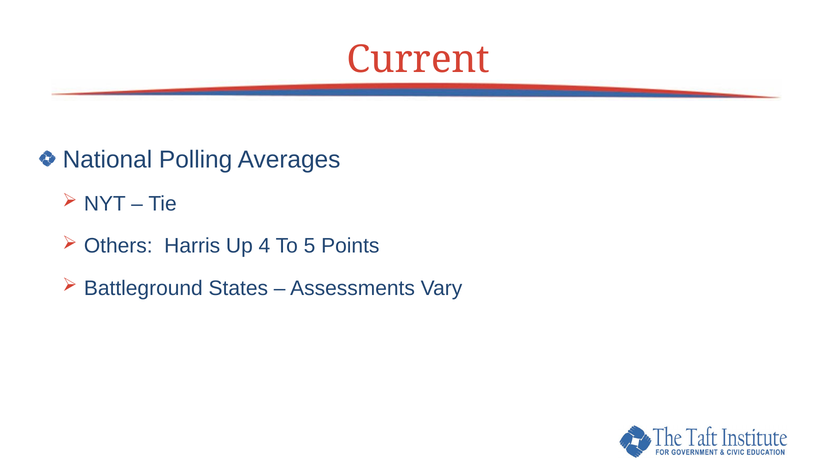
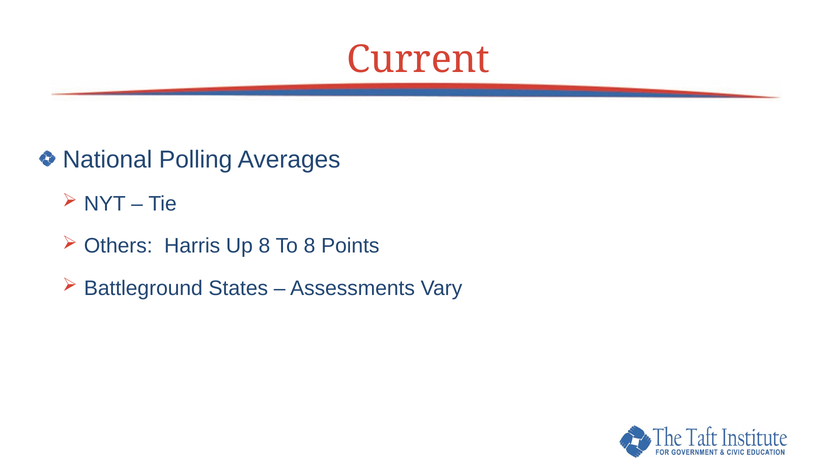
Up 4: 4 -> 8 (264, 246)
To 5: 5 -> 8 (309, 246)
